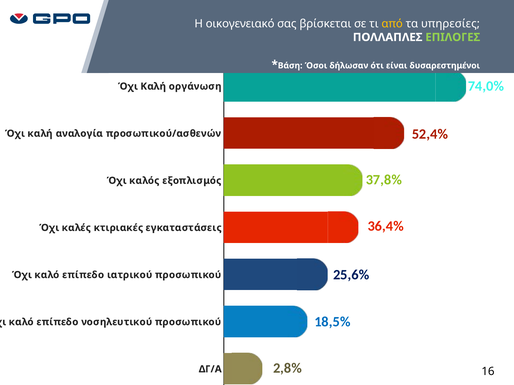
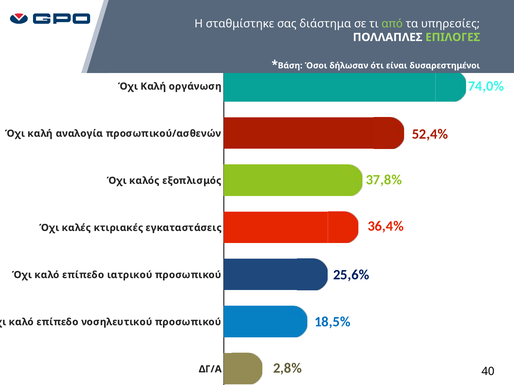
οικογενειακό: οικογενειακό -> σταθμίστηκε (240, 24)
βρίσκεται: βρίσκεται -> διάστημα (325, 24)
από colour: yellow -> light green (392, 24)
16: 16 -> 40 (488, 372)
